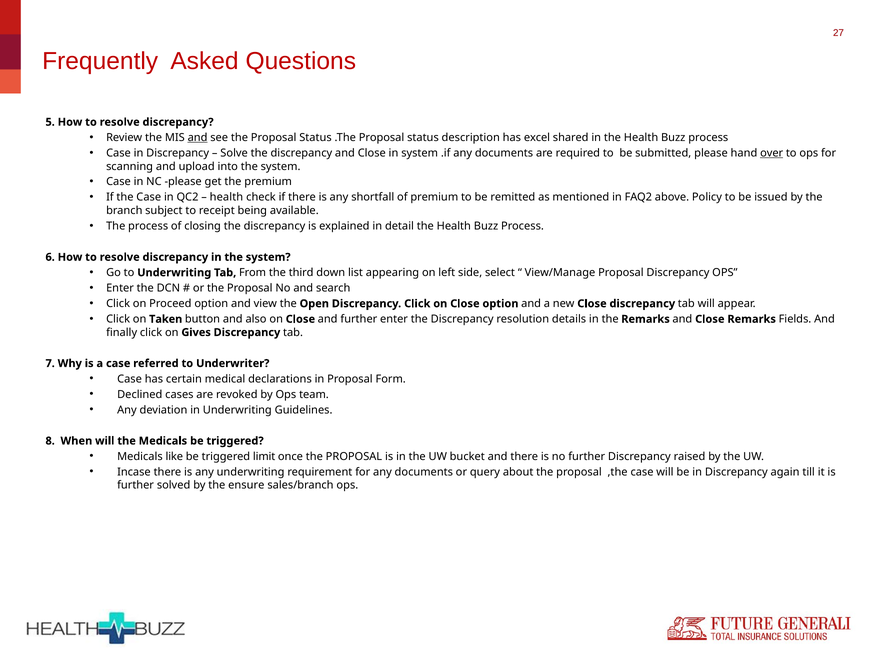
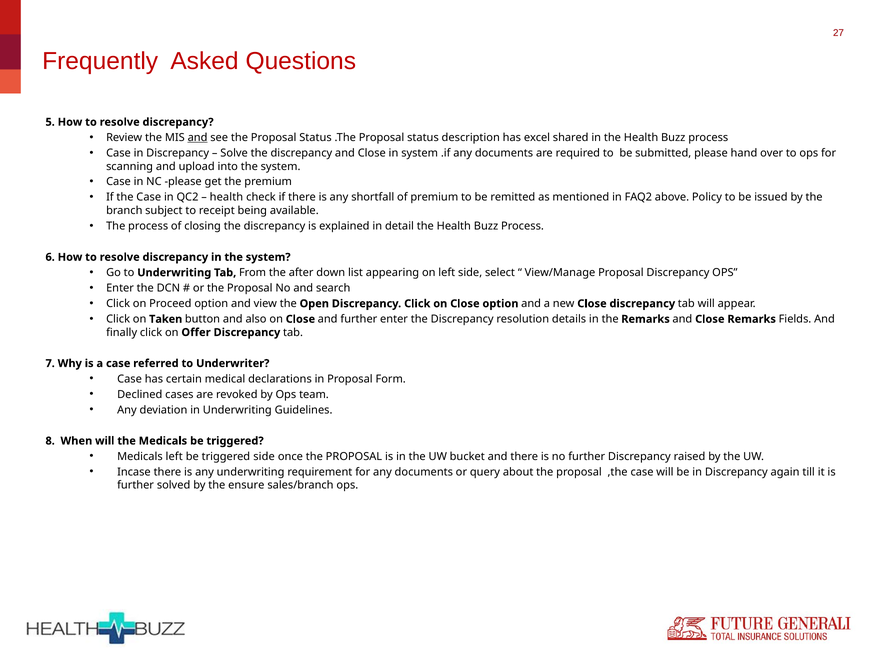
over underline: present -> none (772, 153)
third: third -> after (301, 273)
Gives: Gives -> Offer (196, 333)
Medicals like: like -> left (174, 457)
triggered limit: limit -> side (264, 457)
